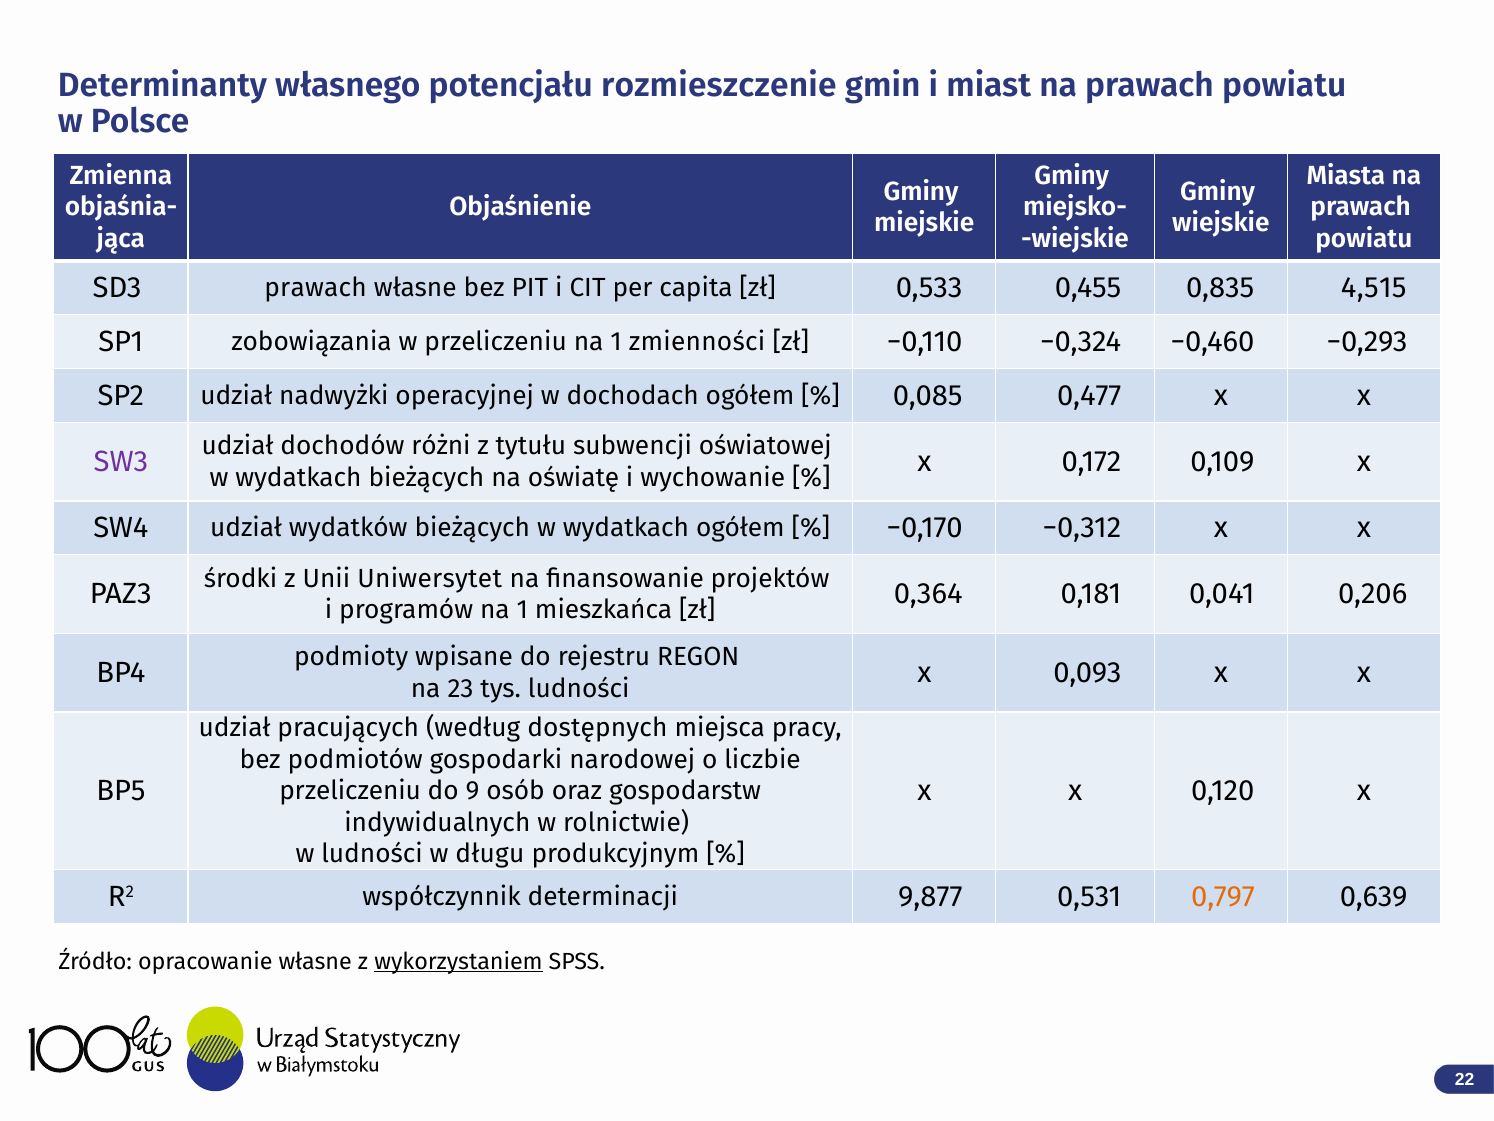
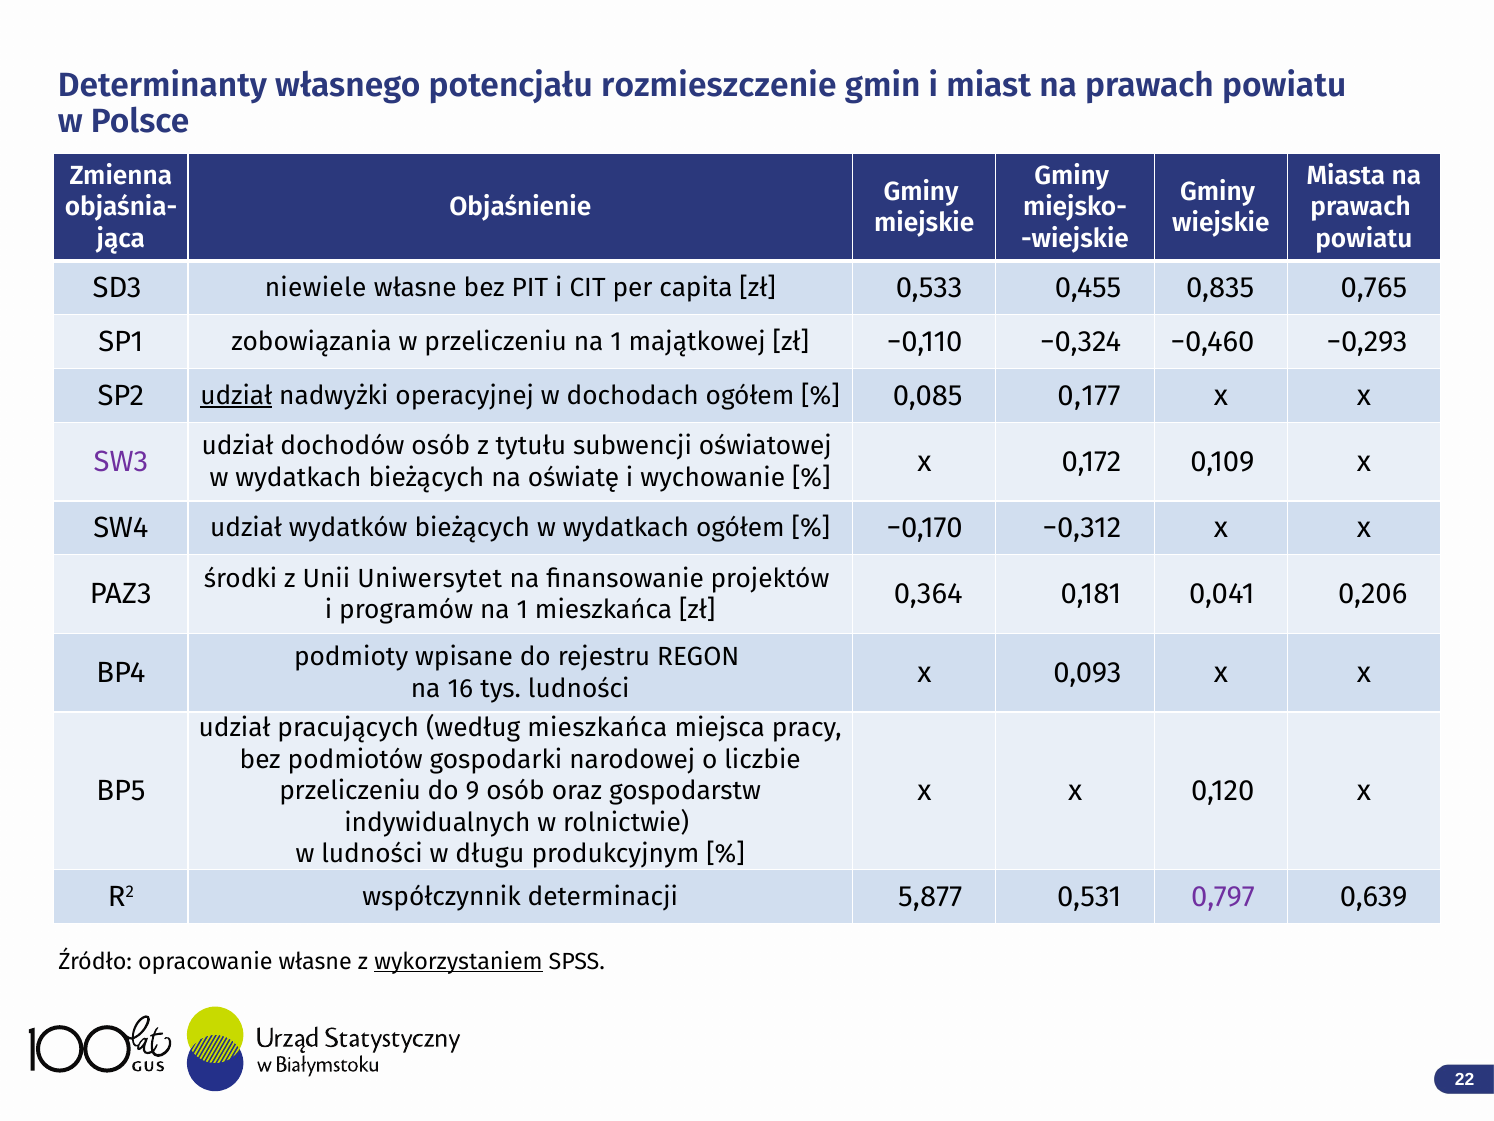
SD3 prawach: prawach -> niewiele (316, 288)
4,515: 4,515 -> 0,765 (1374, 288)
zmienności: zmienności -> majątkowej (697, 342)
udział underline: none -> present (236, 395)
0,477: 0,477 -> 0,177 (1089, 395)
dochodów różni: różni -> osób (441, 446)
23: 23 -> 16 (460, 688)
według dostępnych: dostępnych -> mieszkańca (597, 728)
9,877: 9,877 -> 5,877 (930, 896)
0,797 colour: orange -> purple (1223, 896)
